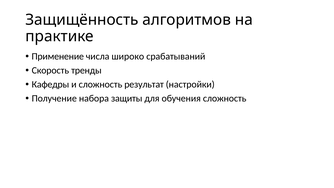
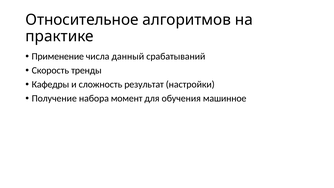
Защищённость: Защищённость -> Относительное (82, 20)
широко: широко -> данный (128, 56)
защиты: защиты -> момент (127, 98)
обучения сложность: сложность -> машинное (225, 98)
